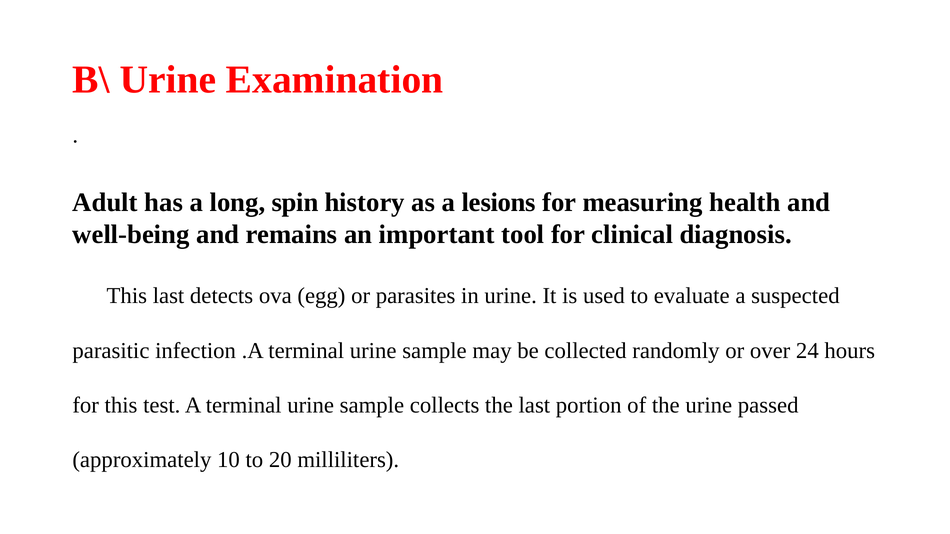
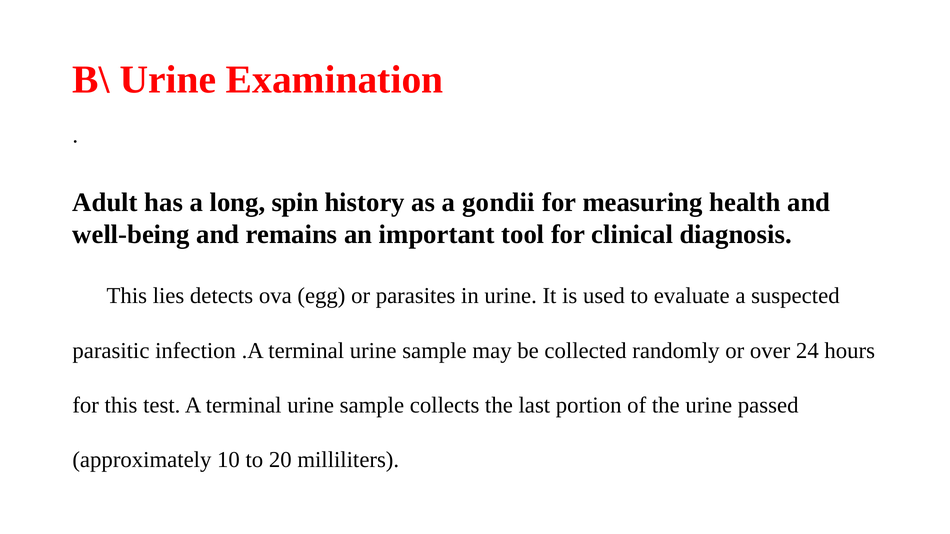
lesions: lesions -> gondii (499, 203)
This last: last -> lies (169, 296)
